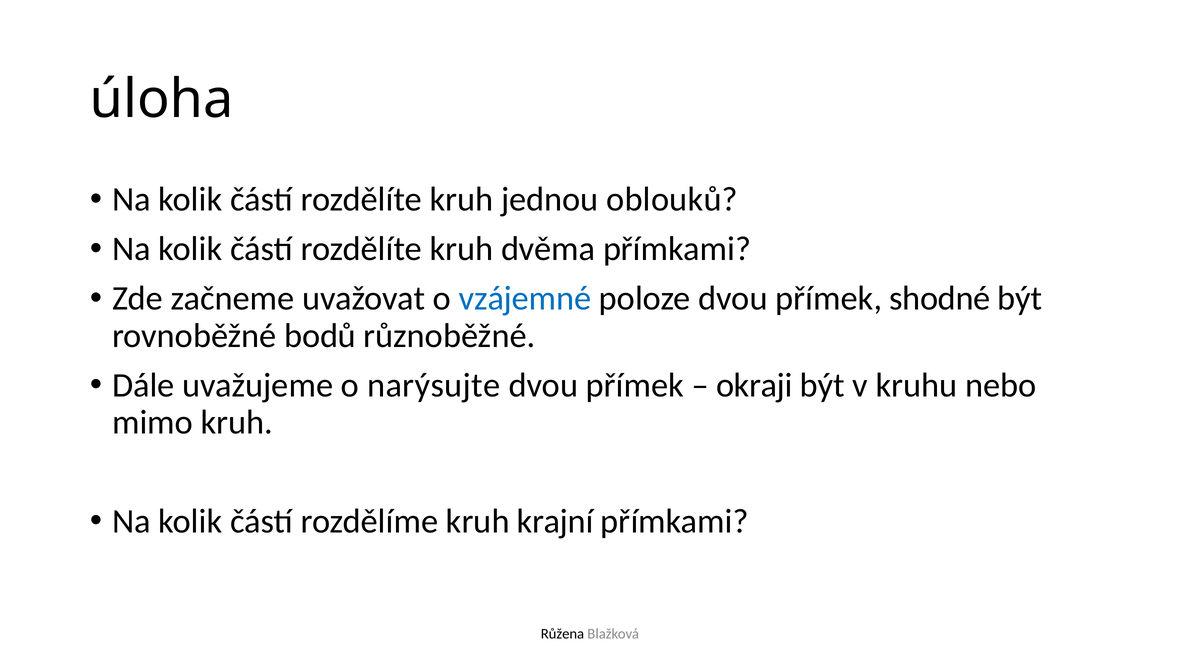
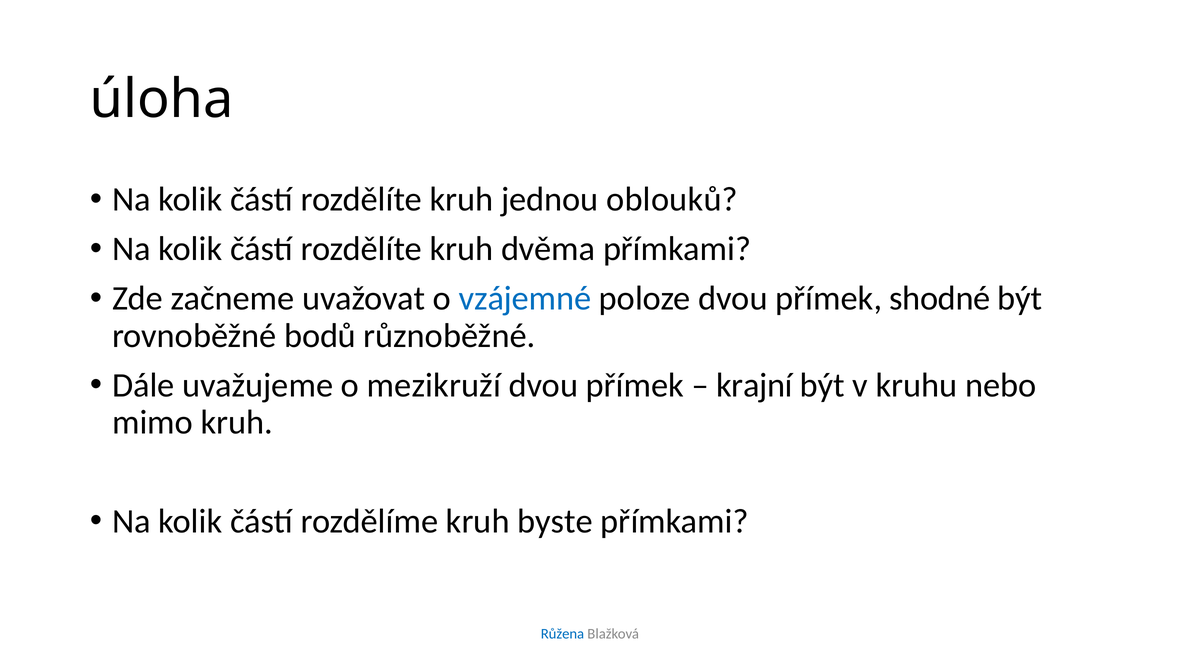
narýsujte: narýsujte -> mezikruží (434, 385)
okraji: okraji -> krajní (754, 385)
krajní: krajní -> byste (555, 521)
Růžena colour: black -> blue (562, 634)
